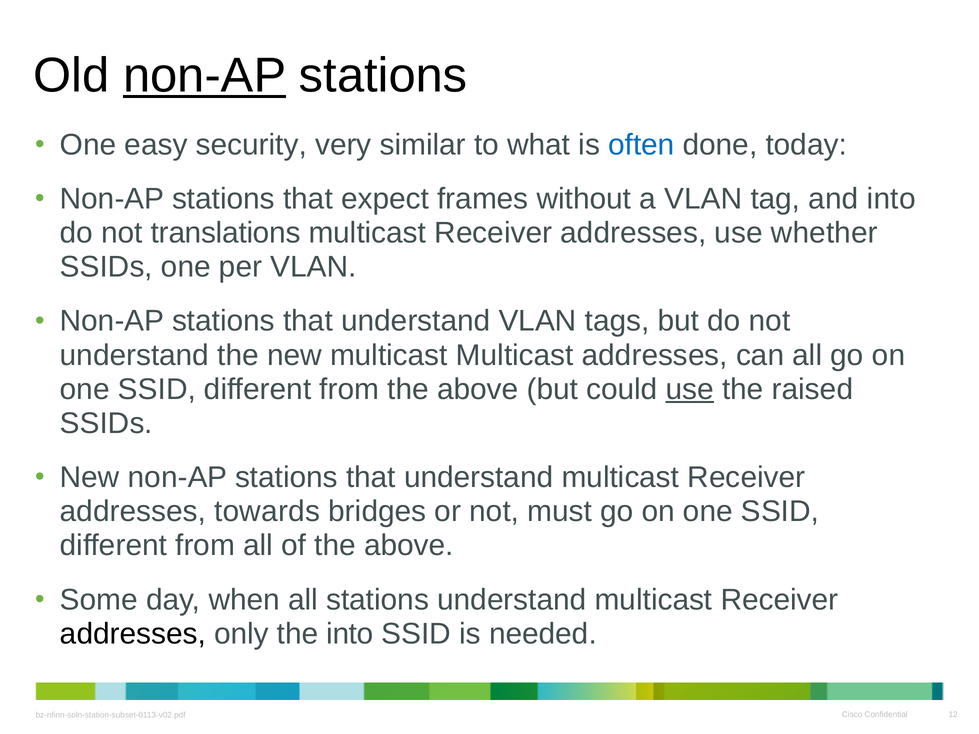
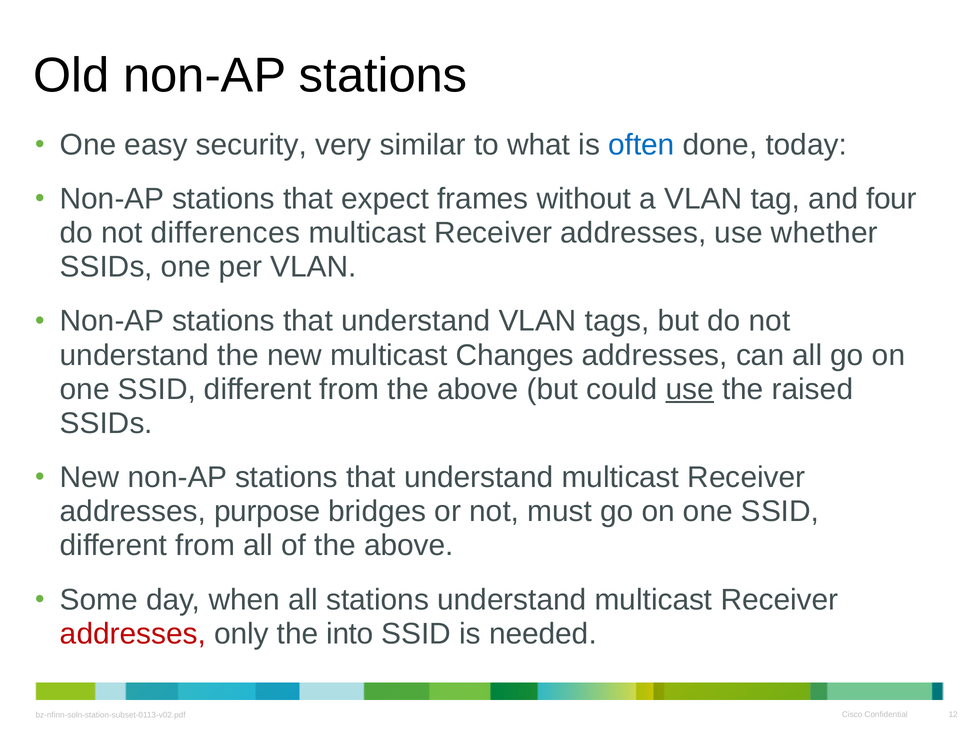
non-AP underline: present -> none (205, 76)
and into: into -> four (891, 199)
translations: translations -> differences (225, 233)
multicast Multicast: Multicast -> Changes (515, 355)
towards: towards -> purpose (267, 512)
addresses colour: black -> red (133, 634)
